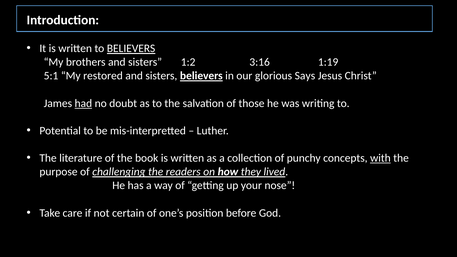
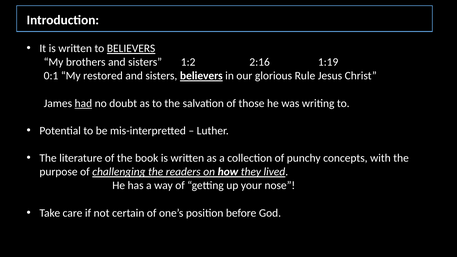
3:16: 3:16 -> 2:16 (260, 62)
5:1: 5:1 -> 0:1 (51, 76)
Says: Says -> Rule (305, 76)
with underline: present -> none (380, 158)
